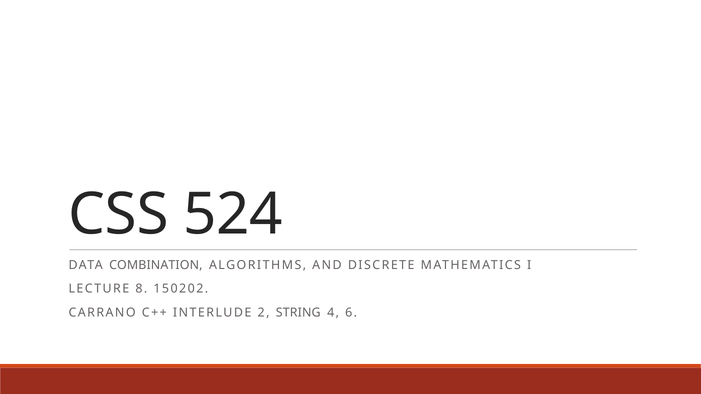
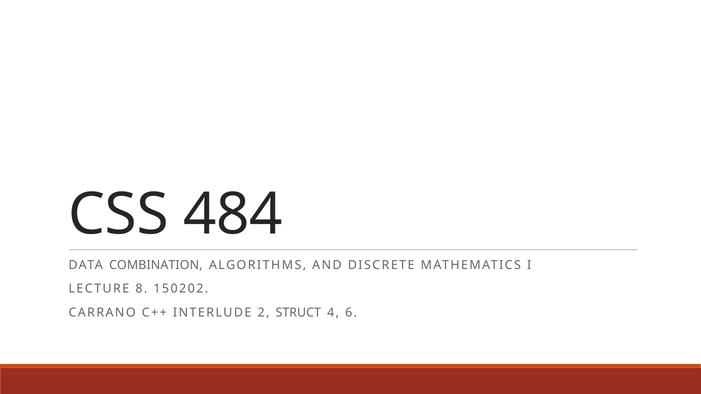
524: 524 -> 484 (233, 215)
STRING: STRING -> STRUCT (298, 313)
